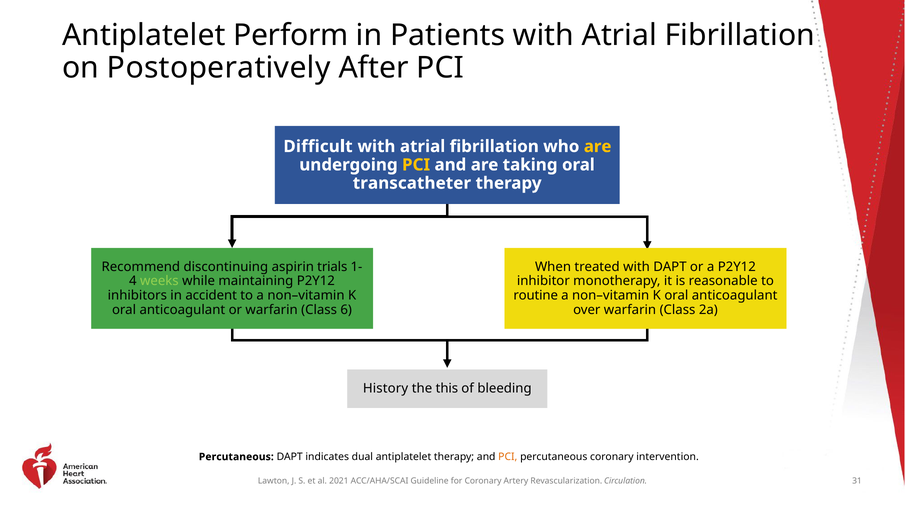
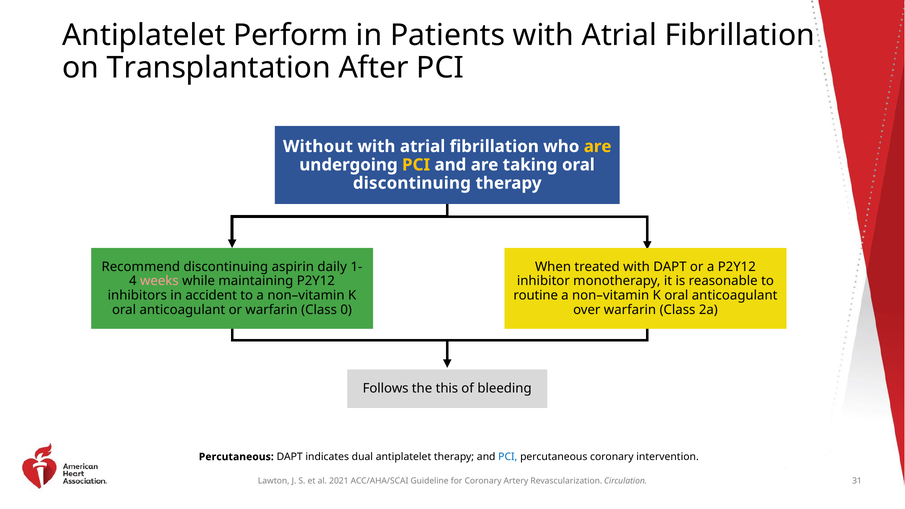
Postoperatively: Postoperatively -> Transplantation (219, 68)
Difficult: Difficult -> Without (318, 147)
transcatheter: transcatheter -> discontinuing (412, 183)
trials: trials -> daily (332, 267)
weeks colour: light green -> pink (159, 281)
6: 6 -> 0 (346, 310)
History: History -> Follows (386, 389)
PCI colour: orange -> blue (508, 457)
